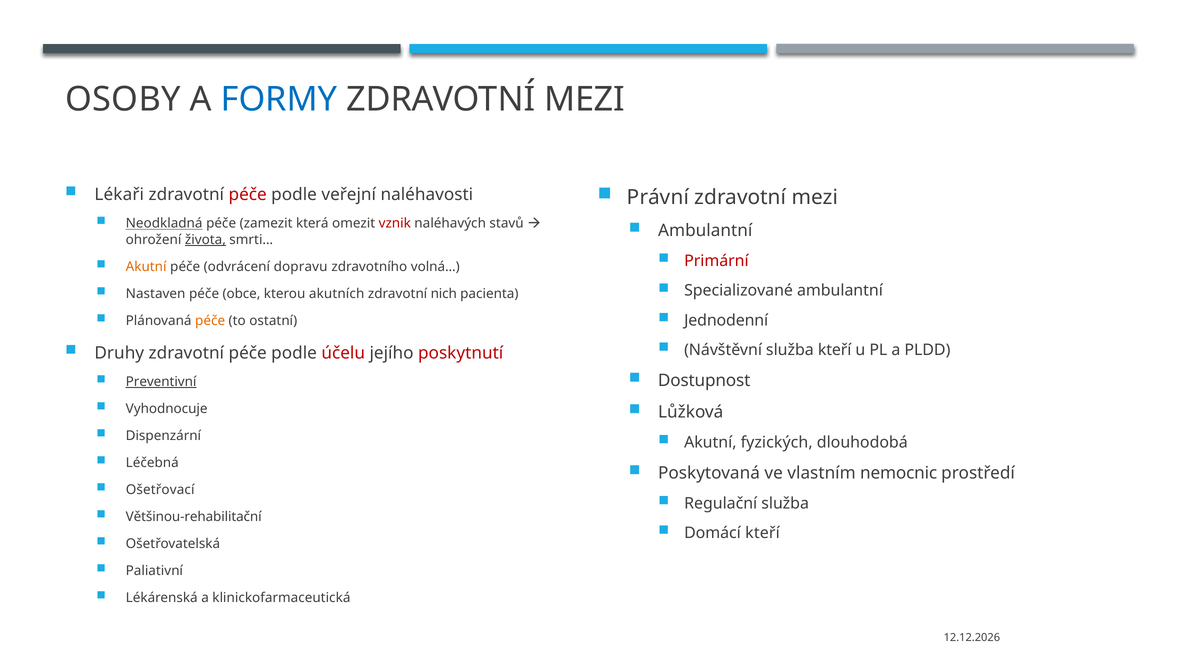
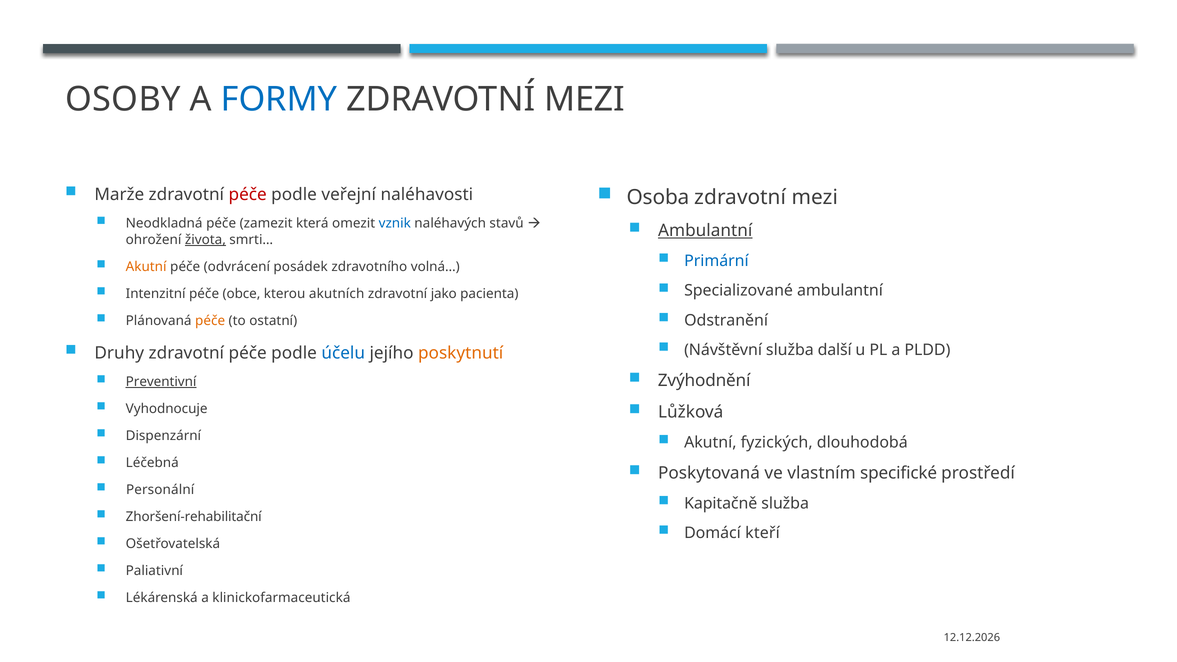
Lékaři: Lékaři -> Marže (119, 194)
Právní: Právní -> Osoba (658, 197)
Neodkladná underline: present -> none (164, 223)
vznik colour: red -> blue (395, 223)
Ambulantní underline: none -> present (705, 231)
Primární colour: red -> blue (716, 261)
dopravu: dopravu -> posádek (301, 267)
Nastaven: Nastaven -> Intenzitní (156, 294)
nich: nich -> jako (444, 294)
Jednodenní: Jednodenní -> Odstranění (726, 320)
služba kteří: kteří -> další (835, 350)
účelu colour: red -> blue (343, 353)
poskytnutí colour: red -> orange (461, 353)
Dostupnost: Dostupnost -> Zvýhodnění (704, 381)
nemocnic: nemocnic -> specifické (899, 473)
Ošetřovací: Ošetřovací -> Personální (160, 490)
Regulační: Regulační -> Kapitačně (721, 503)
Většinou-rehabilitační: Většinou-rehabilitační -> Zhoršení-rehabilitační (194, 517)
